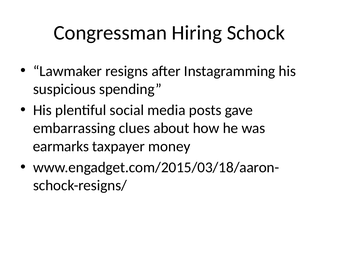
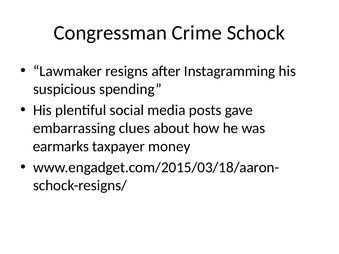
Hiring: Hiring -> Crime (197, 33)
